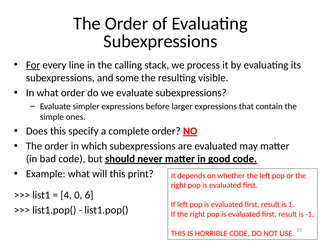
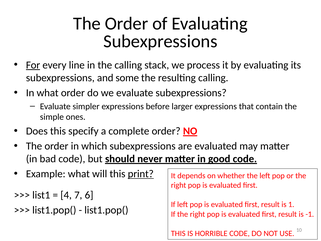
resulting visible: visible -> calling (213, 78)
print underline: none -> present (141, 174)
0: 0 -> 7 (78, 195)
